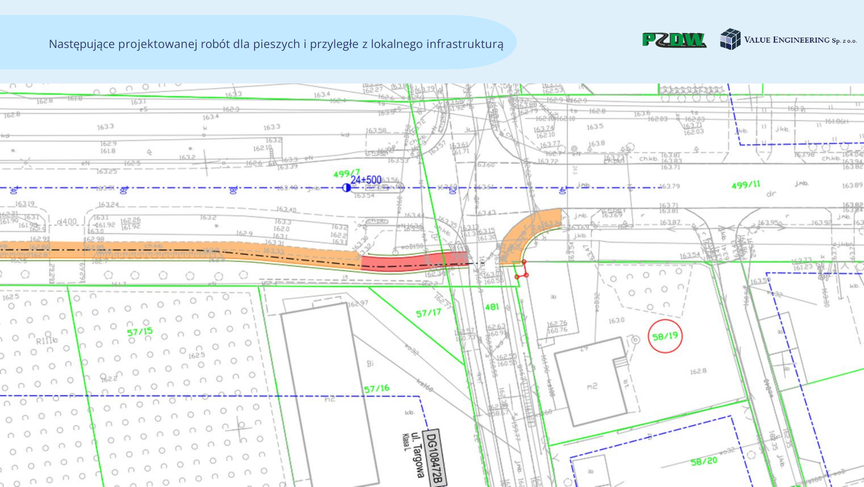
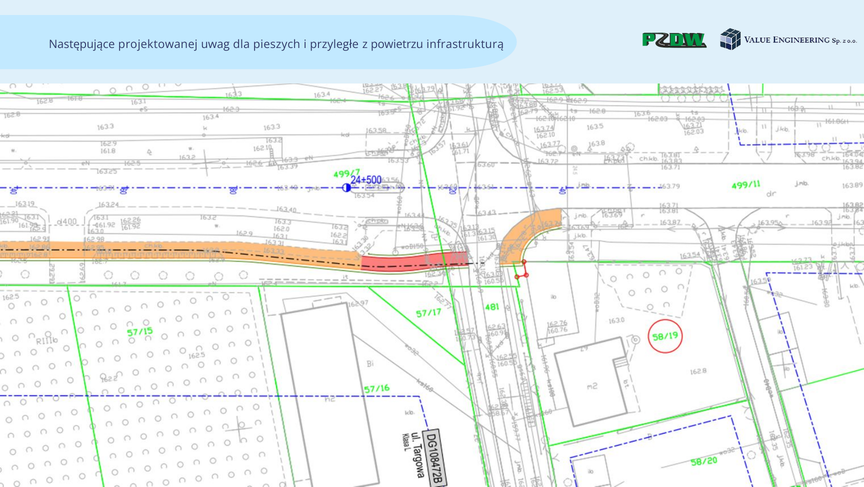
robót: robót -> uwag (215, 44)
lokalnego: lokalnego -> powietrzu (397, 44)
